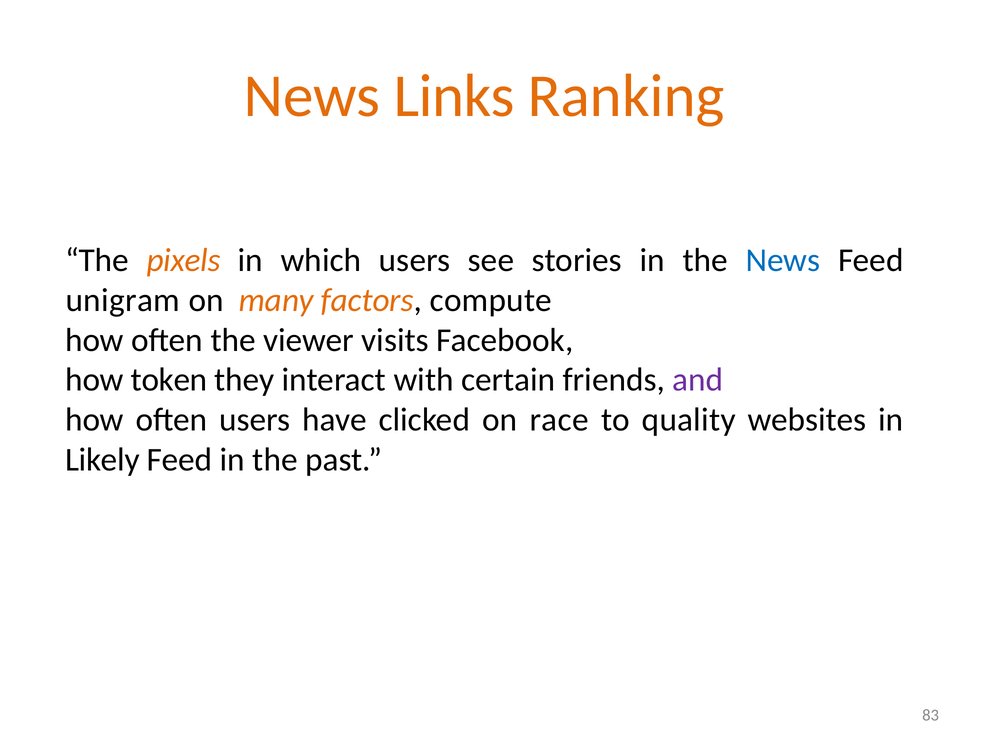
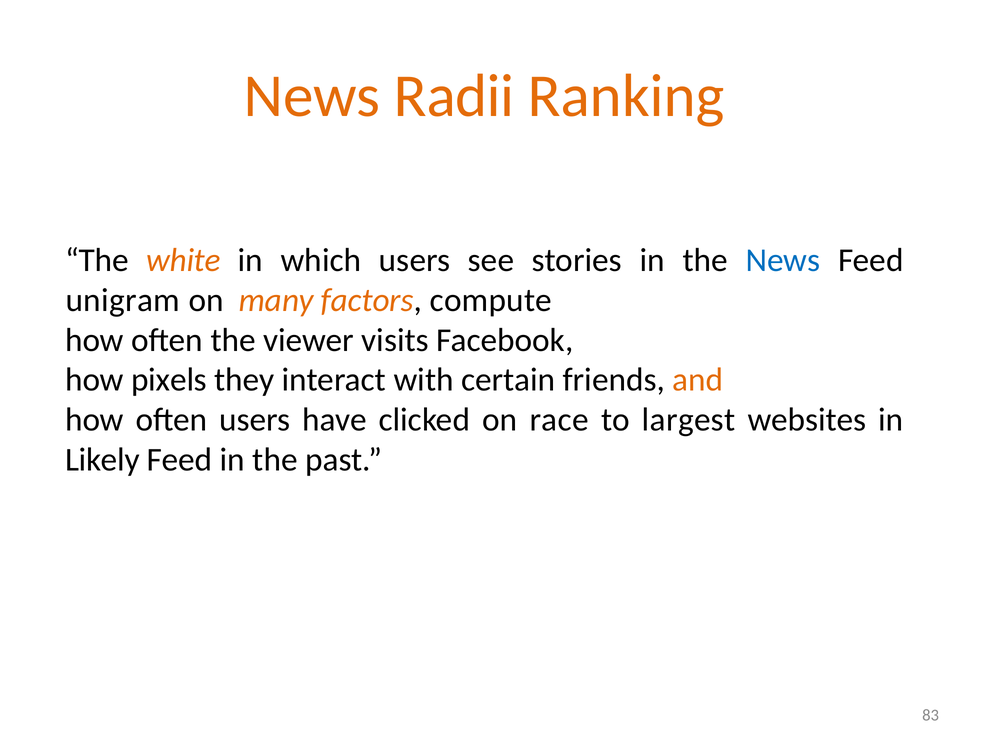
Links: Links -> Radii (454, 96)
pixels: pixels -> white (184, 260)
token: token -> pixels (169, 380)
and colour: purple -> orange (698, 380)
quality: quality -> largest (689, 420)
